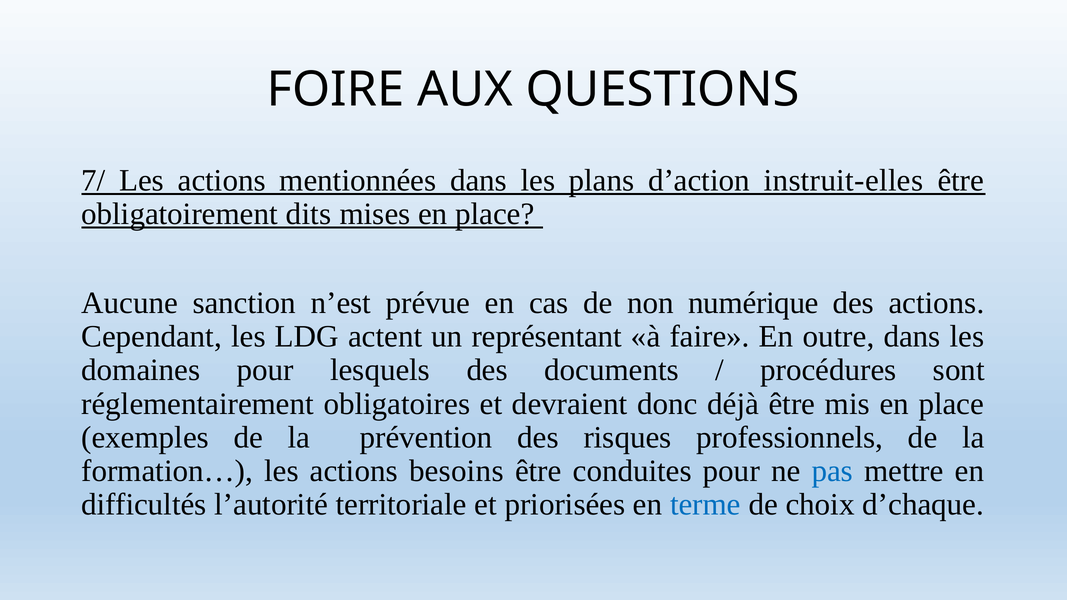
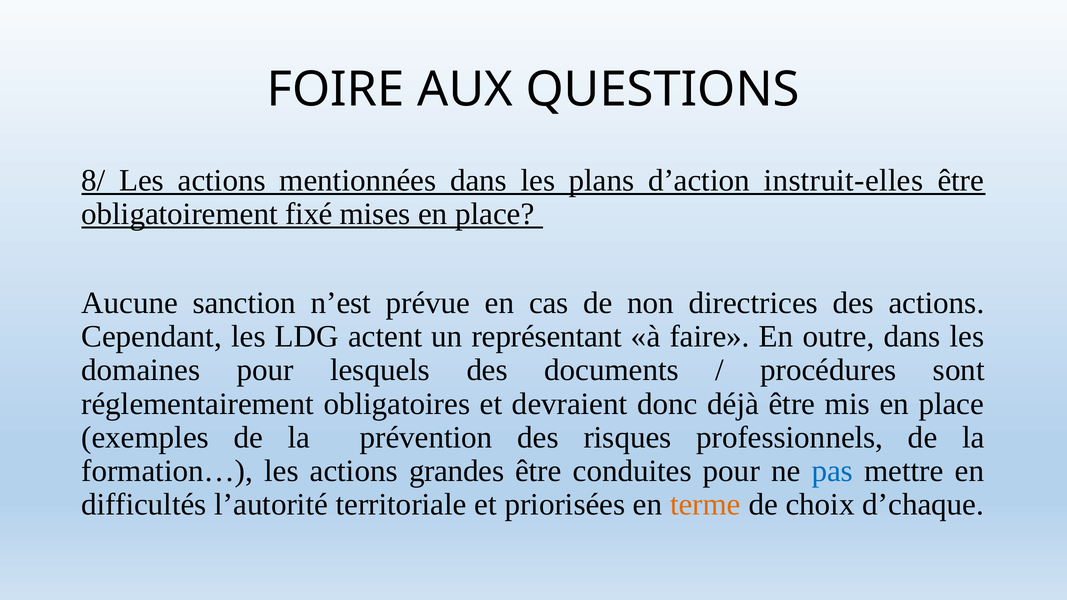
7/: 7/ -> 8/ (93, 180)
dits: dits -> fixé (309, 214)
numérique: numérique -> directrices (753, 303)
besoins: besoins -> grandes (457, 471)
terme colour: blue -> orange (705, 505)
